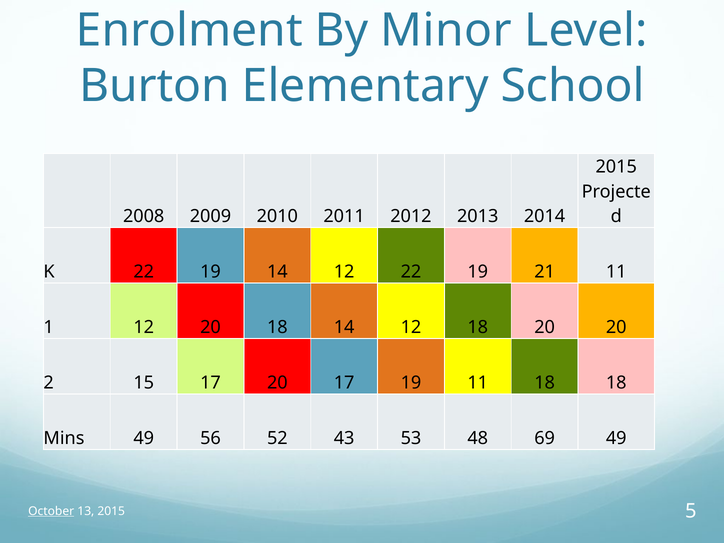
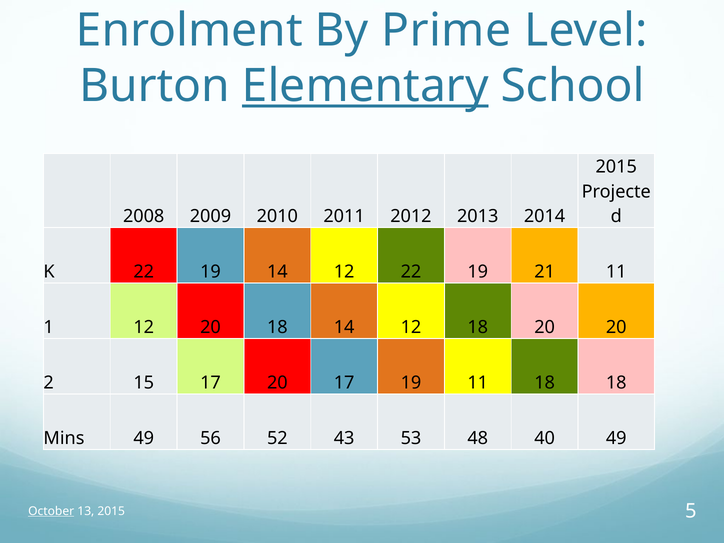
Minor: Minor -> Prime (446, 31)
Elementary underline: none -> present (365, 86)
69: 69 -> 40 (545, 438)
